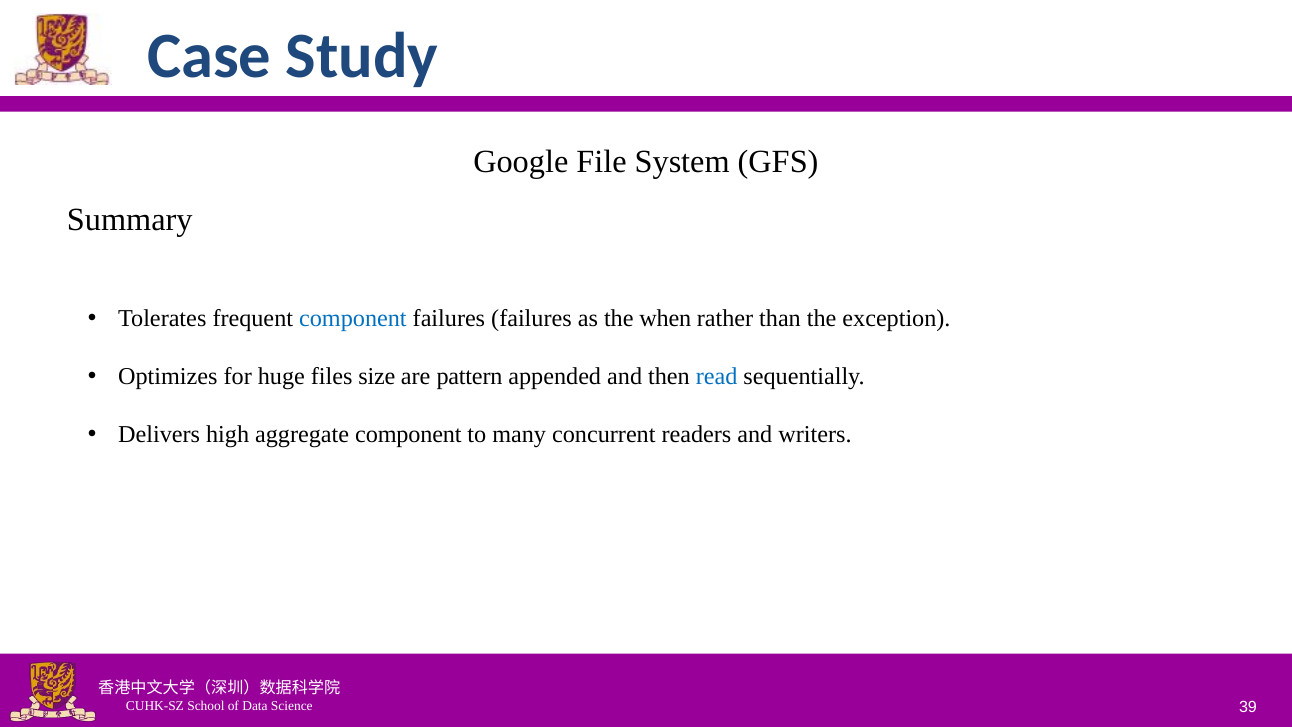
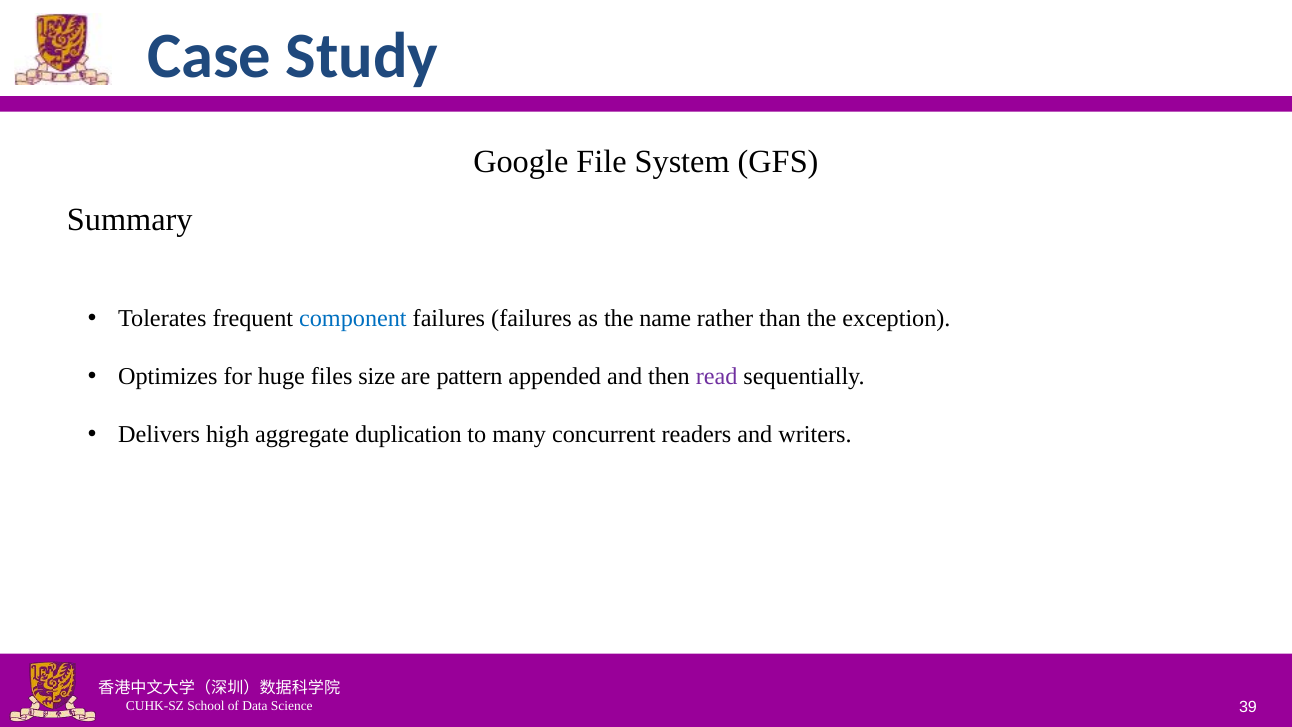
when: when -> name (665, 318)
read colour: blue -> purple (717, 376)
aggregate component: component -> duplication (408, 435)
